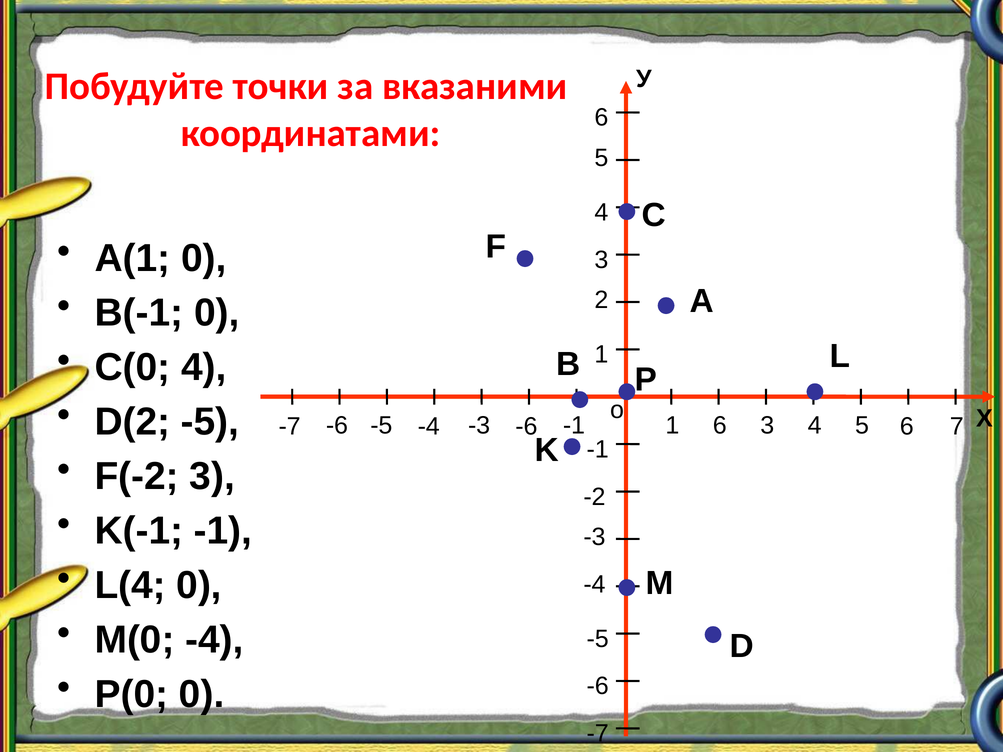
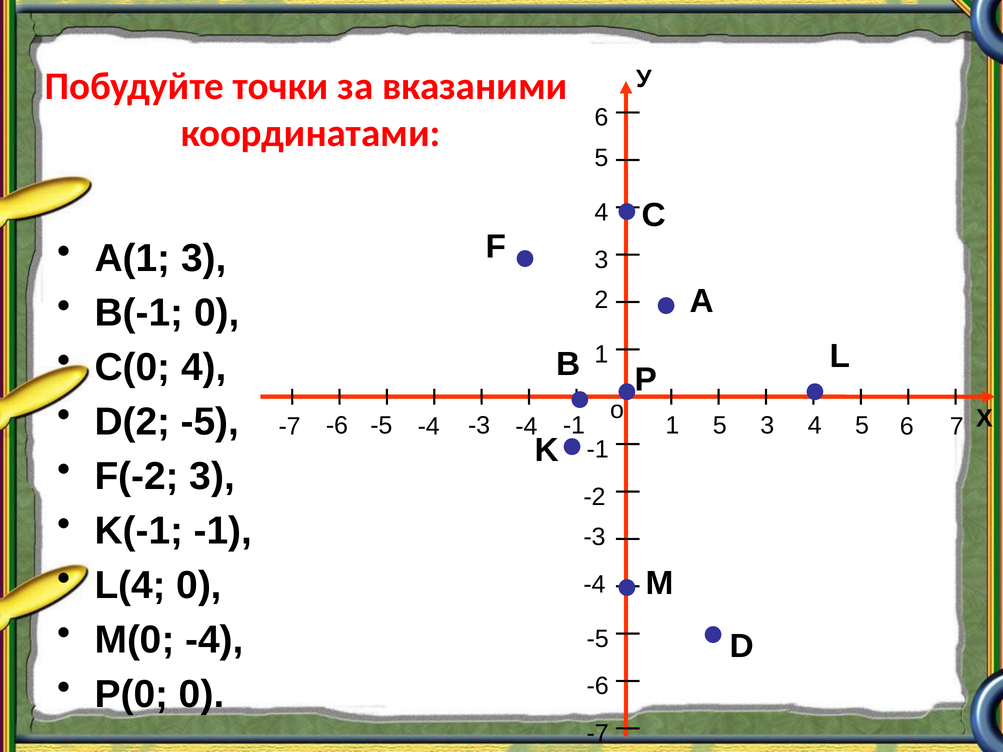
А(1 0: 0 -> 3 (204, 258)
1 6: 6 -> 5 (720, 426)
-6: -6 -> -4 (526, 427)
